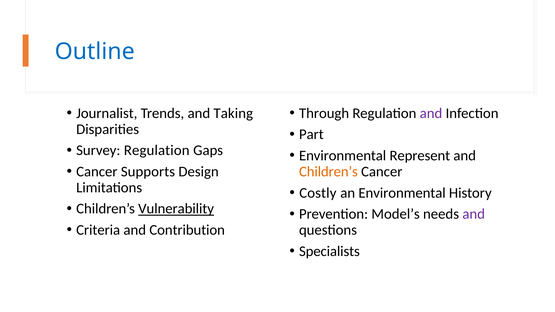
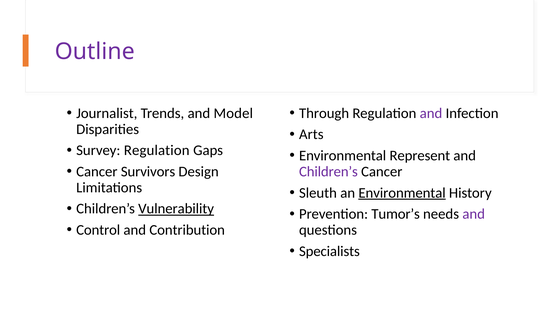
Outline colour: blue -> purple (95, 52)
Taking: Taking -> Model (233, 113)
Part: Part -> Arts (311, 135)
Supports: Supports -> Survivors (148, 172)
Children’s colour: orange -> purple (328, 172)
Costly: Costly -> Sleuth (318, 193)
Environmental underline: none -> present (402, 193)
Model’s: Model’s -> Tumor’s (396, 214)
Criteria: Criteria -> Control (98, 230)
